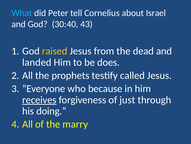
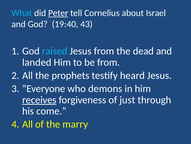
Peter underline: none -> present (58, 13)
30:40: 30:40 -> 19:40 (65, 24)
raised colour: yellow -> light blue (55, 51)
be does: does -> from (108, 62)
called: called -> heard (132, 75)
because: because -> demons (105, 88)
doing: doing -> come (51, 111)
